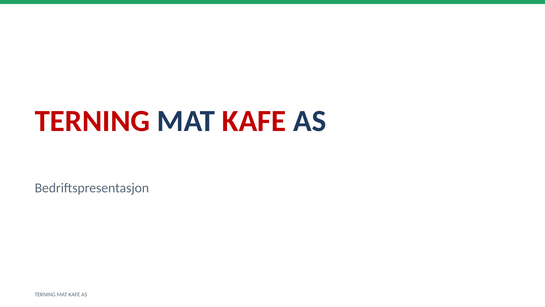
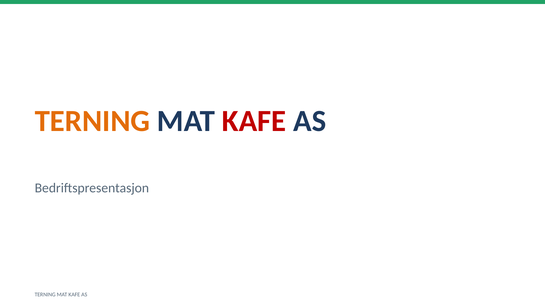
TERNING colour: red -> orange (92, 121)
